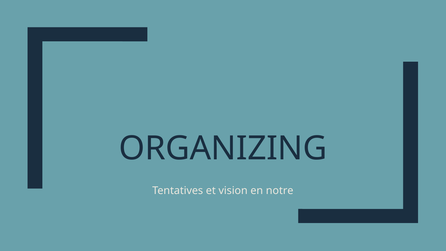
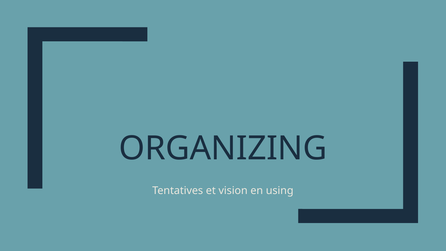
notre: notre -> using (280, 191)
